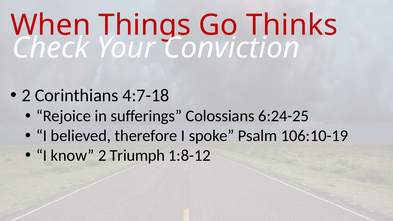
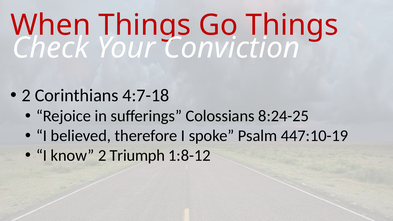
Go Thinks: Thinks -> Things (292, 25)
6:24-25: 6:24-25 -> 8:24-25 (284, 116)
106:10-19: 106:10-19 -> 447:10-19 (315, 136)
